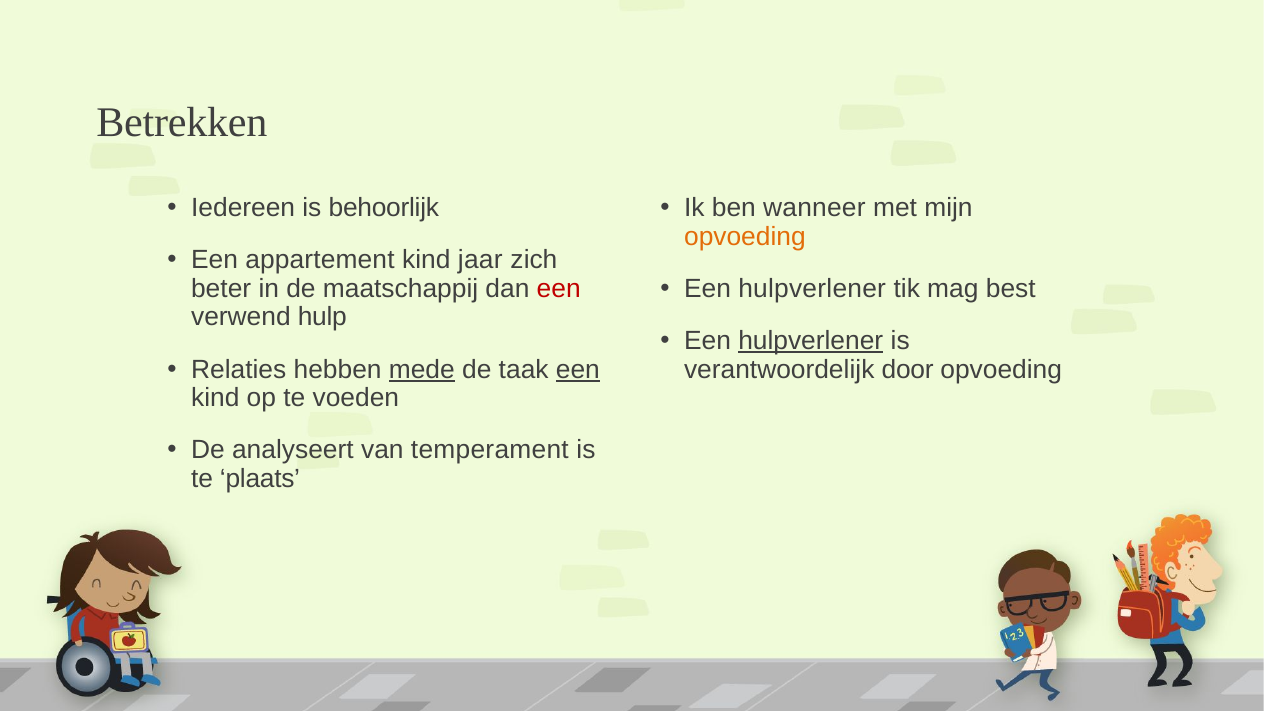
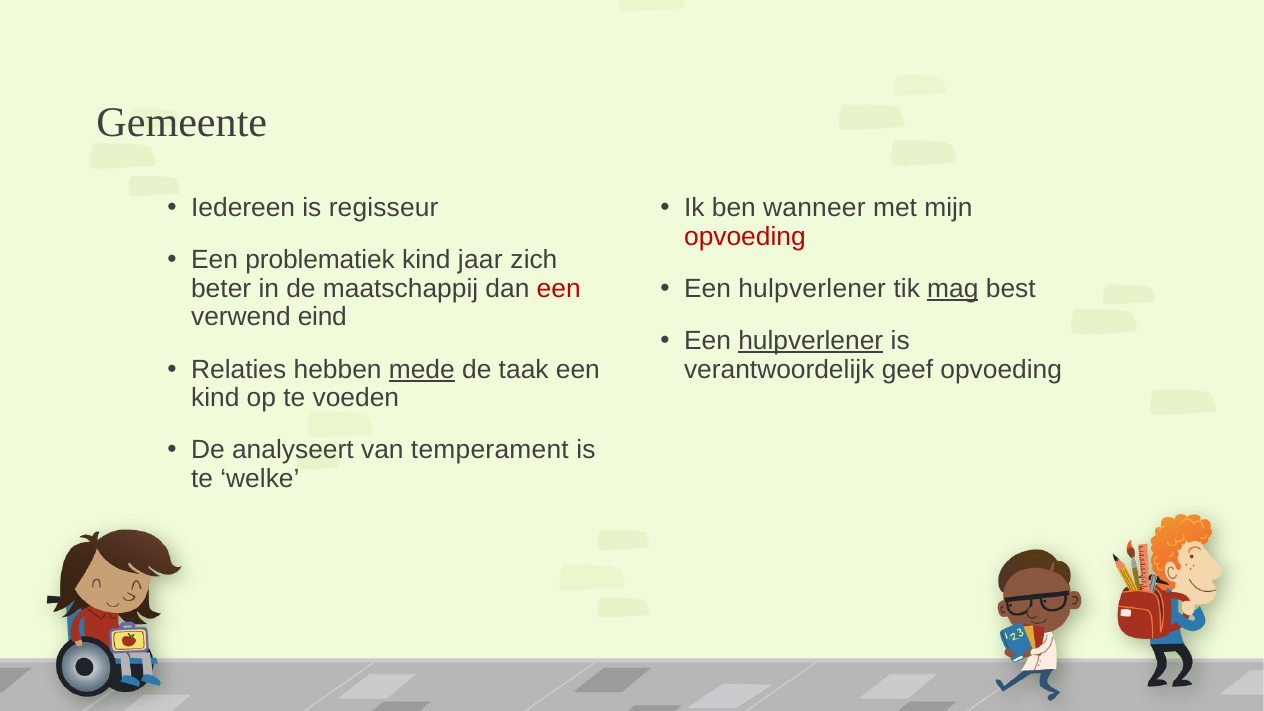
Betrekken: Betrekken -> Gemeente (182, 122)
behoorlijk: behoorlijk -> regisseur (384, 208)
opvoeding colour: orange -> red (745, 237)
appartement: appartement -> problematiek (320, 260)
mag underline: none -> present (953, 289)
hulp: hulp -> eind (322, 317)
een underline: present -> none (578, 369)
door: door -> geef (907, 369)
plaats: plaats -> welke (260, 479)
